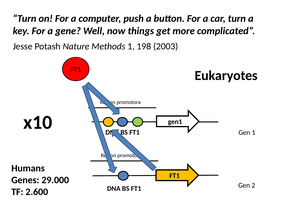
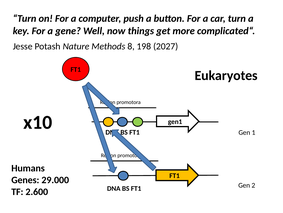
Methods 1: 1 -> 8 (131, 46)
2003: 2003 -> 2027 (166, 46)
